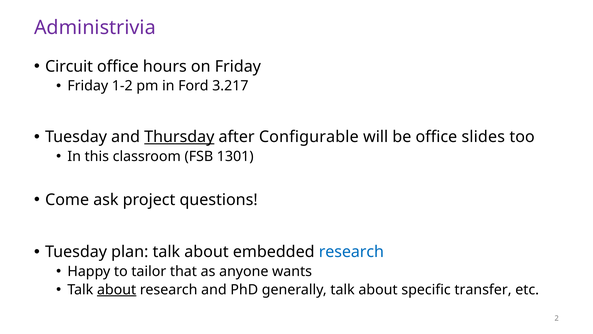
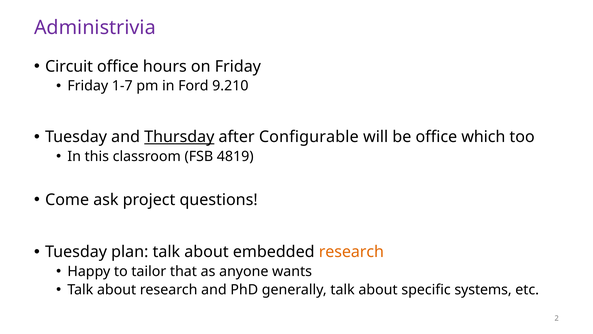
1-2: 1-2 -> 1-7 (122, 86)
3.217: 3.217 -> 9.210 (230, 86)
slides: slides -> which (483, 137)
1301: 1301 -> 4819 (235, 156)
research colour: blue -> orange (351, 252)
about underline: present -> none (117, 289)
transfer: transfer -> systems (483, 289)
